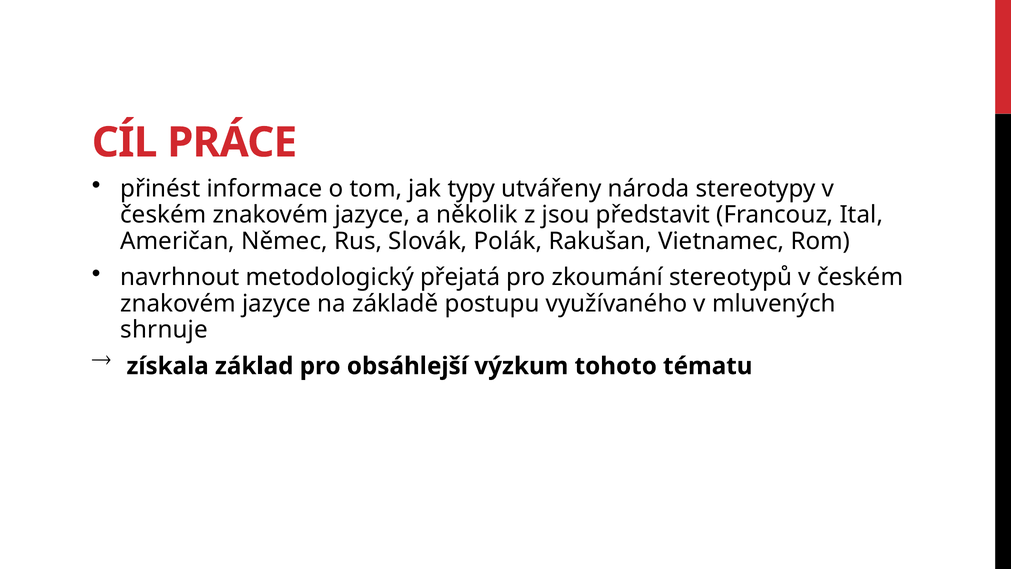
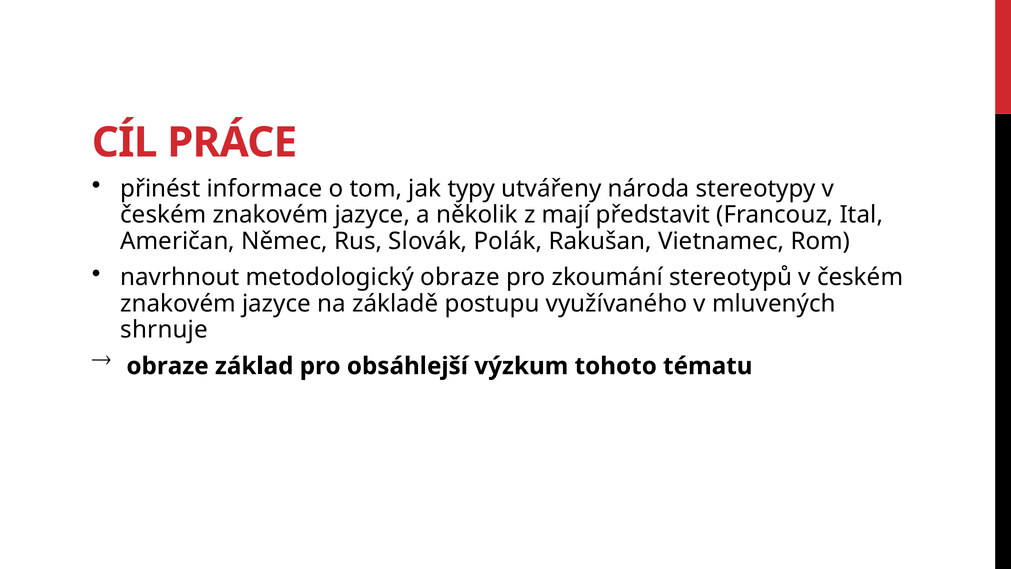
jsou: jsou -> mají (566, 215)
metodologický přejatá: přejatá -> obraze (460, 277)
získala: získala -> obraze (168, 366)
